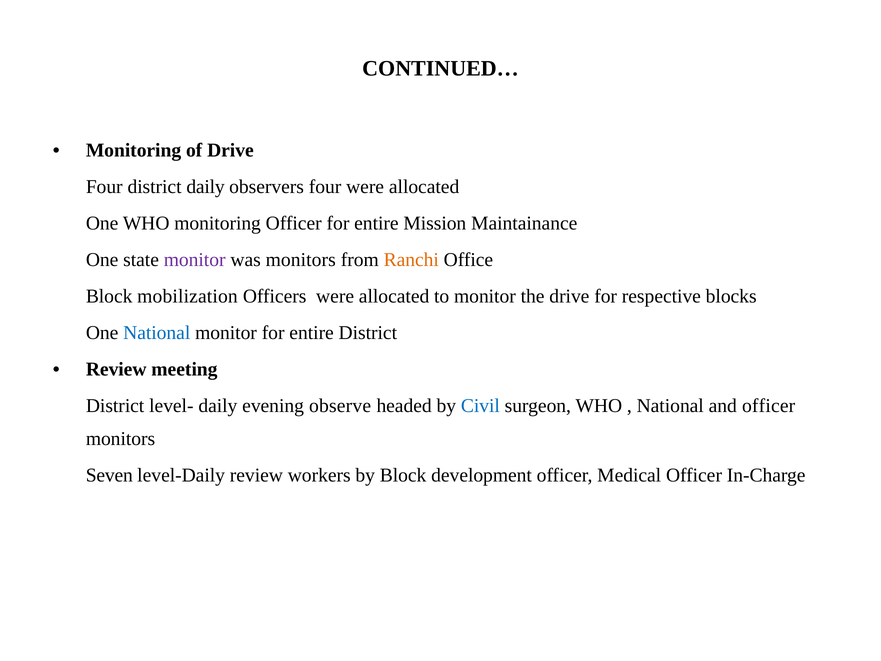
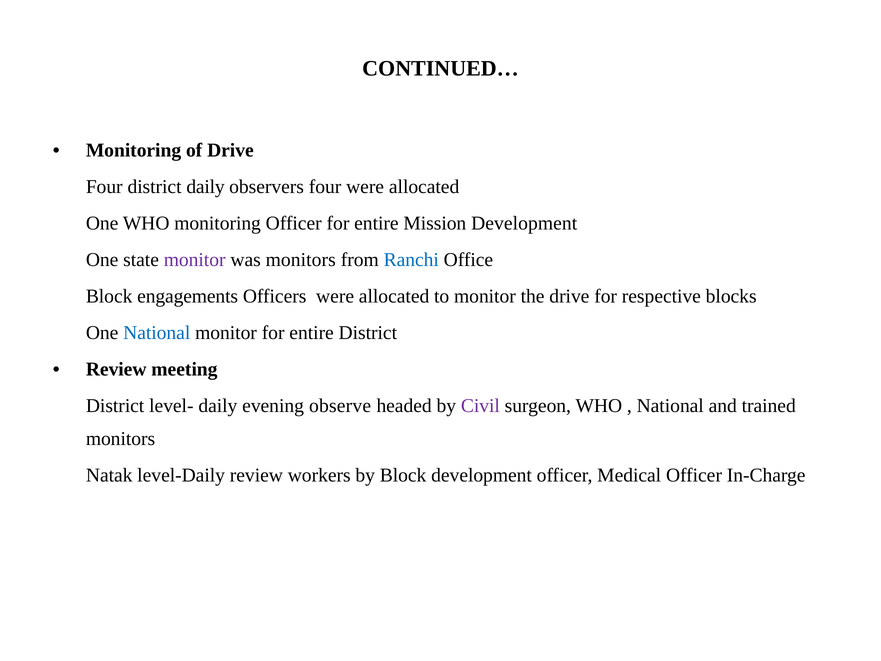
Mission Maintainance: Maintainance -> Development (524, 223)
Ranchi colour: orange -> blue (411, 260)
mobilization: mobilization -> engagements (188, 296)
Civil colour: blue -> purple (480, 406)
and officer: officer -> trained (769, 406)
Seven: Seven -> Natak (109, 475)
